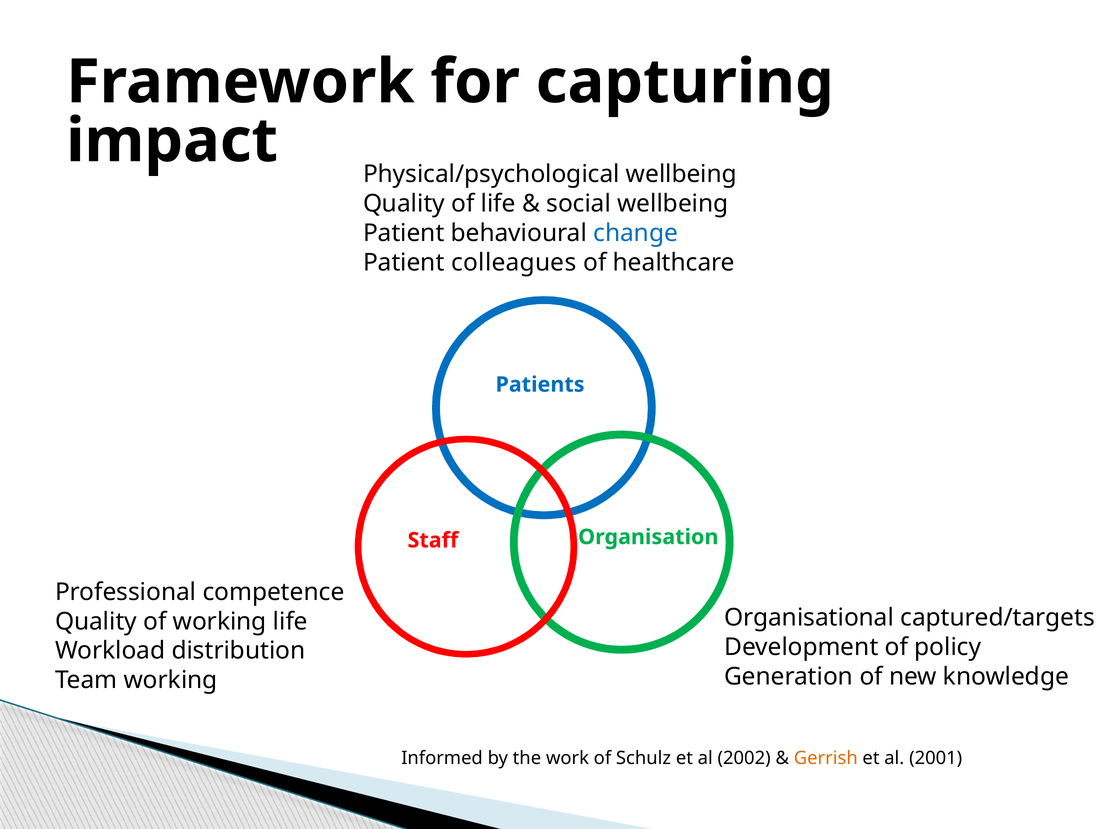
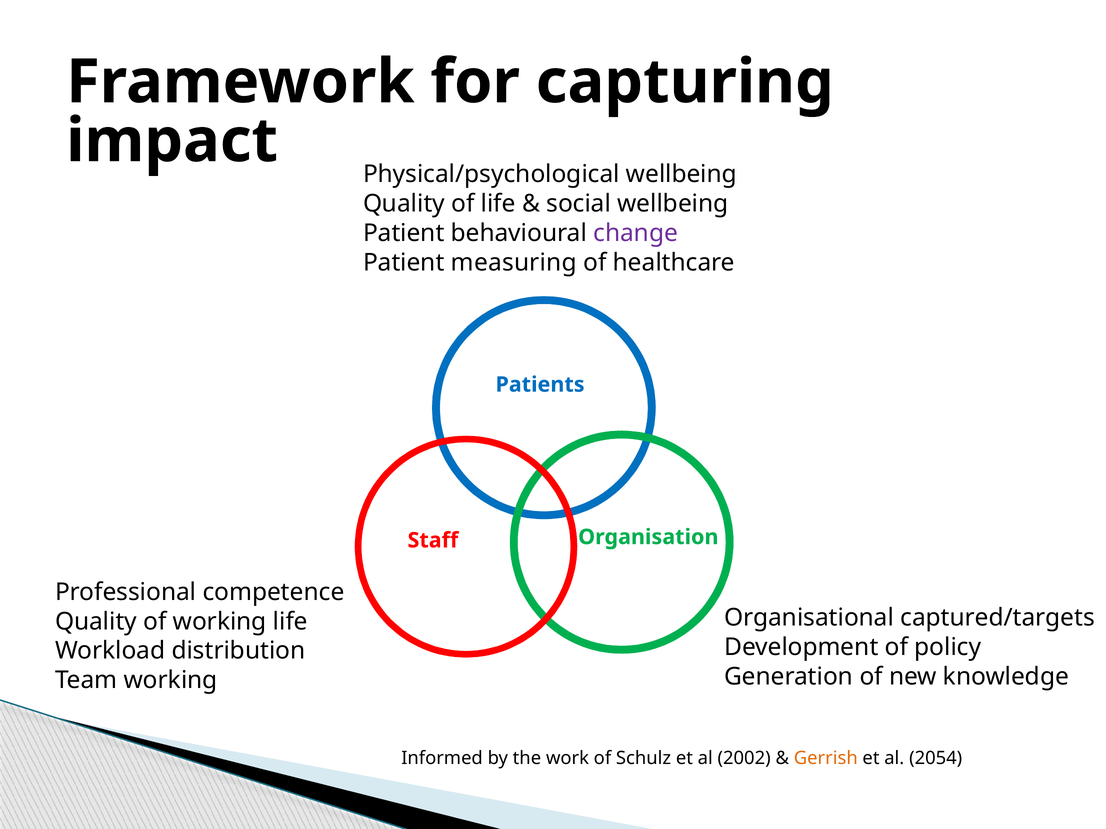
change colour: blue -> purple (636, 233)
colleagues: colleagues -> measuring (514, 263)
2001: 2001 -> 2054 (936, 759)
